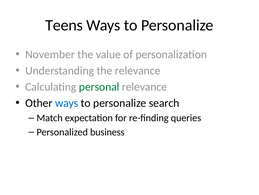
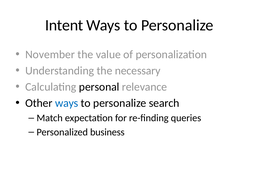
Teens: Teens -> Intent (64, 25)
the relevance: relevance -> necessary (138, 70)
personal colour: green -> black (99, 87)
